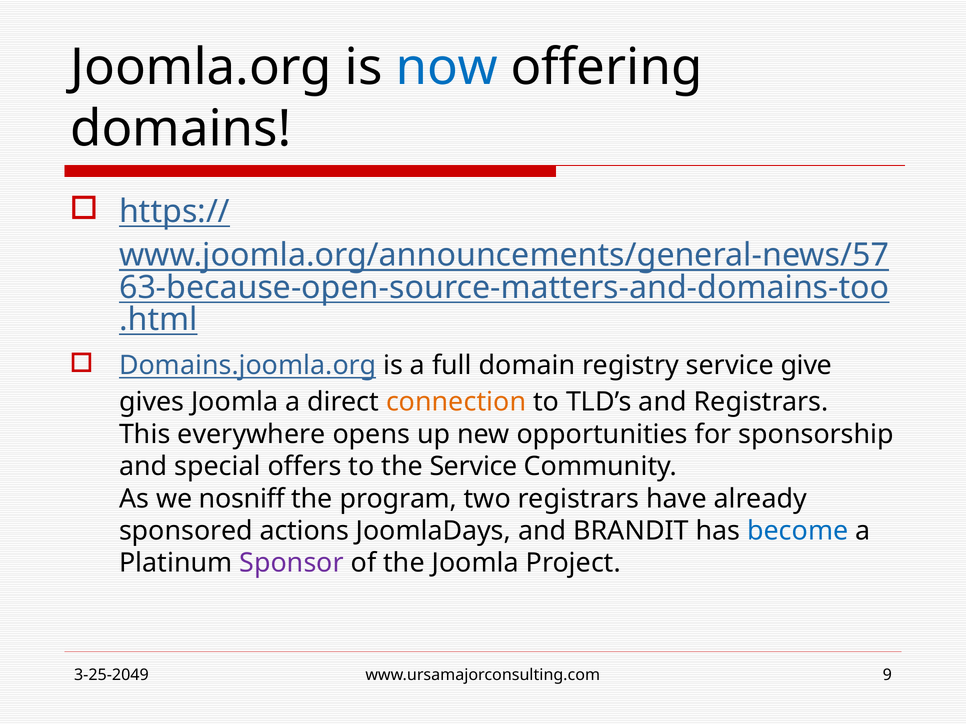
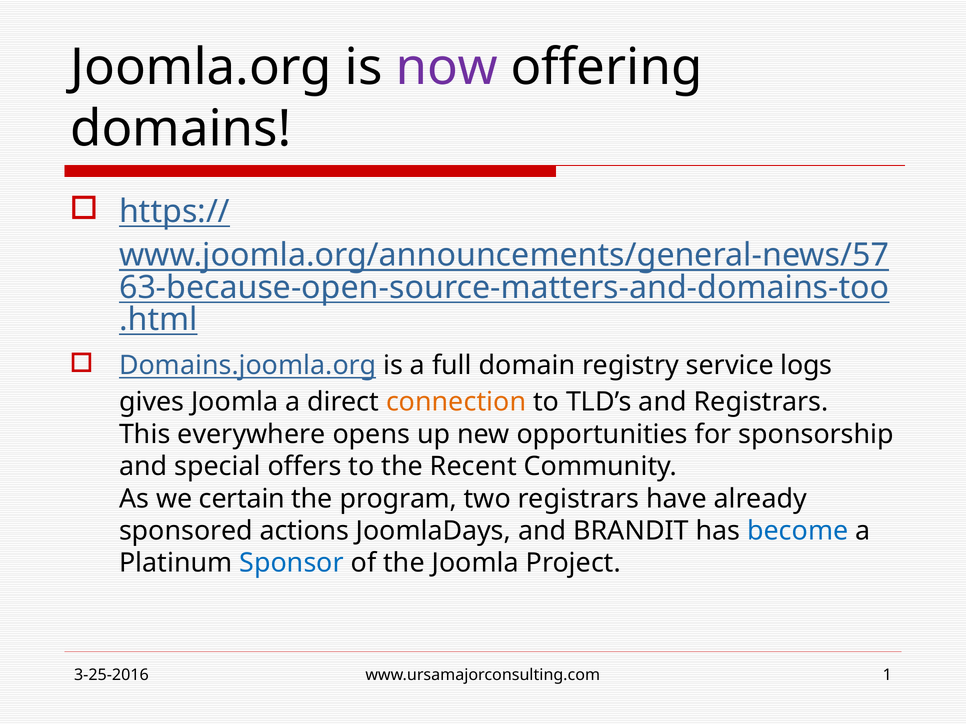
now colour: blue -> purple (447, 68)
give: give -> logs (806, 366)
the Service: Service -> Recent (473, 467)
nosniff: nosniff -> certain (242, 499)
Sponsor colour: purple -> blue (292, 563)
3-25-2049: 3-25-2049 -> 3-25-2016 (111, 675)
9: 9 -> 1 (887, 675)
